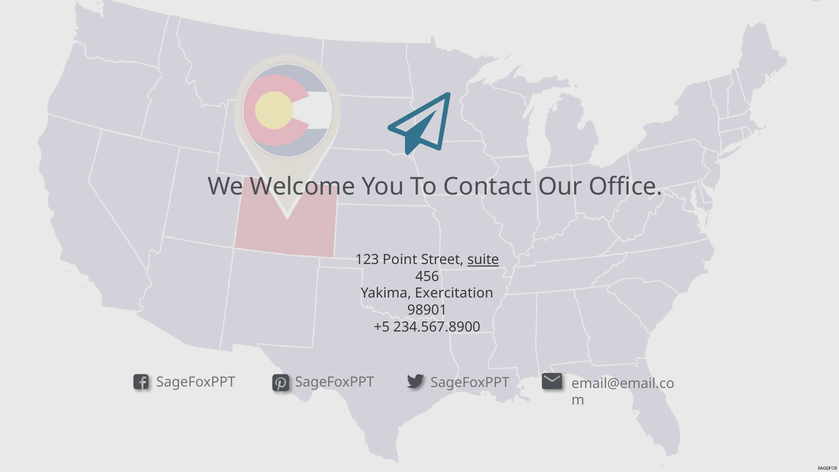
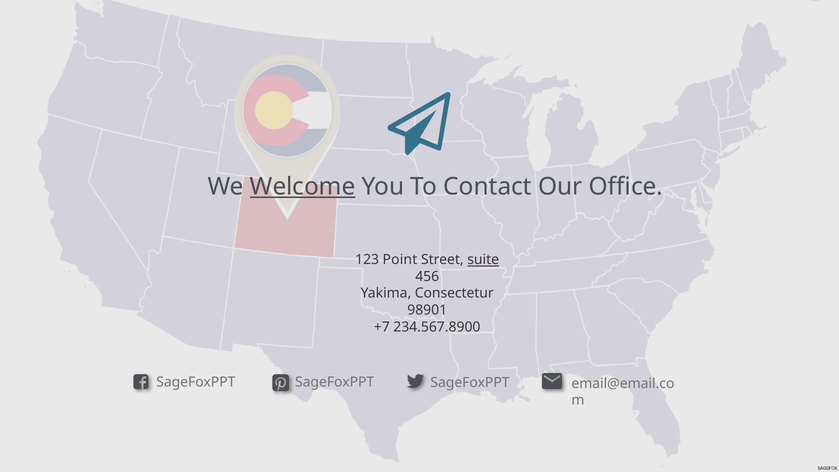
Welcome underline: none -> present (303, 186)
Exercitation: Exercitation -> Consectetur (454, 293)
+5: +5 -> +7 (382, 327)
